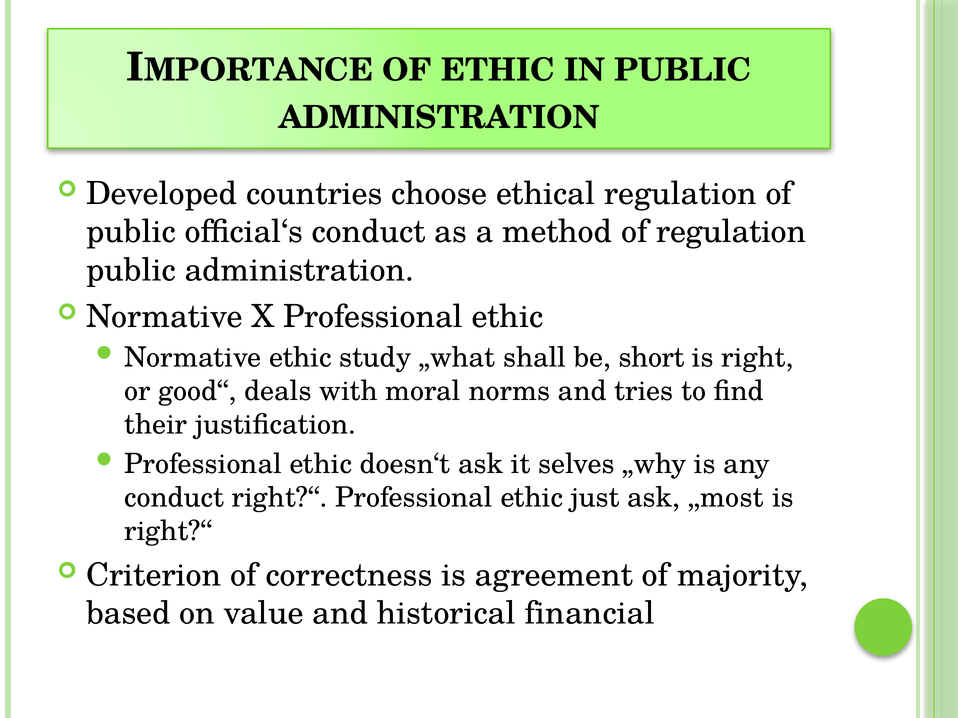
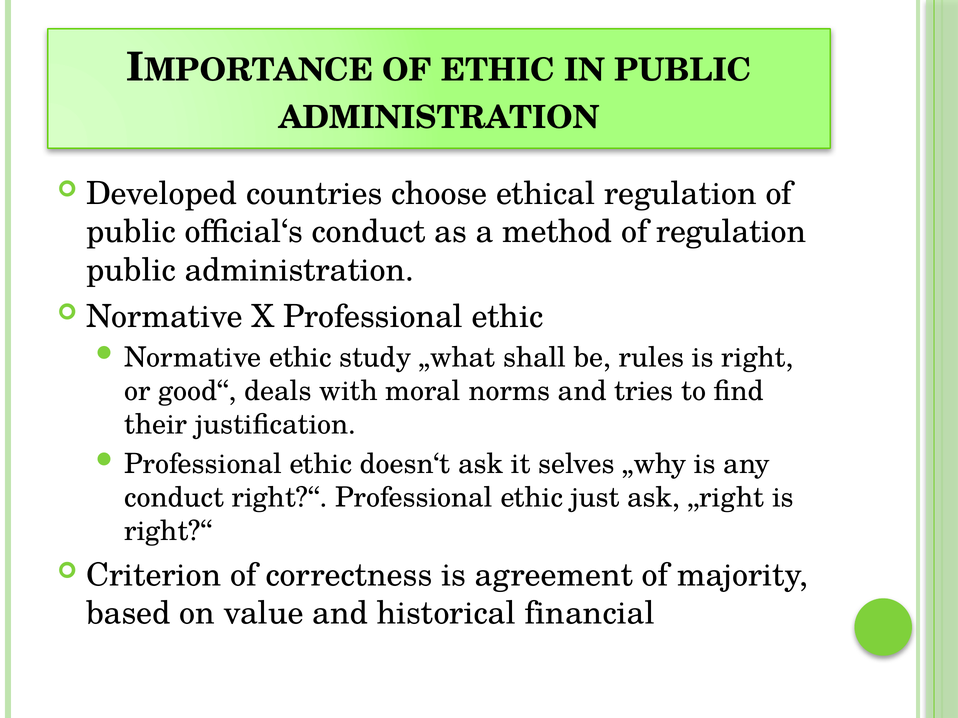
short: short -> rules (652, 358)
‚‚most: ‚‚most -> ‚‚right (726, 498)
